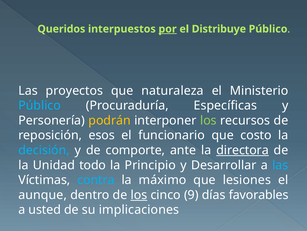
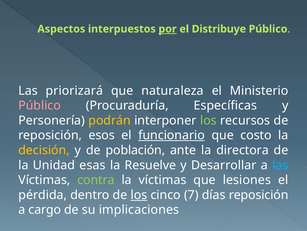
Queridos: Queridos -> Aspectos (61, 29)
proyectos: proyectos -> priorizará (74, 90)
Público colour: light blue -> pink (40, 105)
funcionario underline: none -> present (172, 135)
decisión colour: light blue -> yellow (44, 150)
comporte: comporte -> población (135, 150)
directora underline: present -> none (243, 150)
todo: todo -> esas (93, 165)
Principio: Principio -> Resuelve (150, 165)
contra colour: light blue -> light green (96, 179)
la máximo: máximo -> víctimas (163, 179)
aunque: aunque -> pérdida (43, 194)
9: 9 -> 7 (191, 194)
días favorables: favorables -> reposición (259, 194)
usted: usted -> cargo (45, 209)
